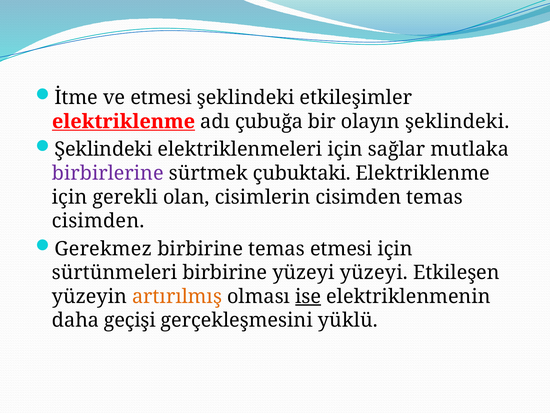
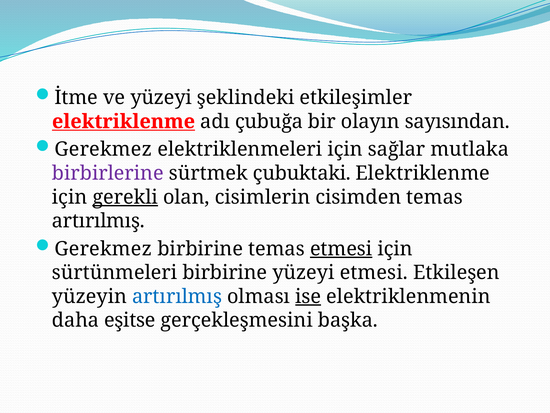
ve etmesi: etmesi -> yüzeyi (161, 98)
olayın şeklindeki: şeklindeki -> sayısından (457, 121)
Şeklindeki: Şeklindeki -> Gerekmez (103, 149)
gerekli underline: none -> present (125, 197)
cisimden: cisimden -> artırılmış (98, 221)
etmesi underline: none -> present (341, 248)
yüzeyi yüzeyi: yüzeyi -> etmesi (374, 272)
artırılmış colour: orange -> blue (177, 296)
geçişi: geçişi -> eşitse (130, 320)
yüklü: yüklü -> başka (348, 320)
